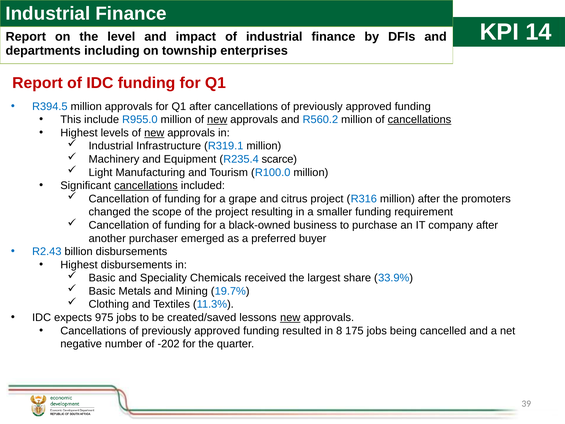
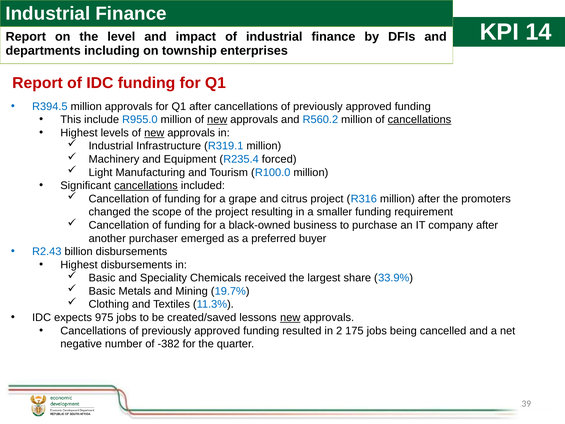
scarce: scarce -> forced (279, 159)
8: 8 -> 2 (339, 331)
-202: -202 -> -382 (169, 344)
